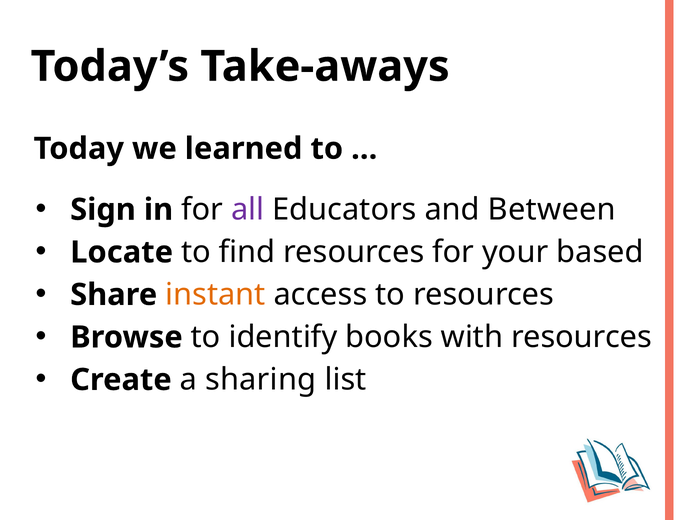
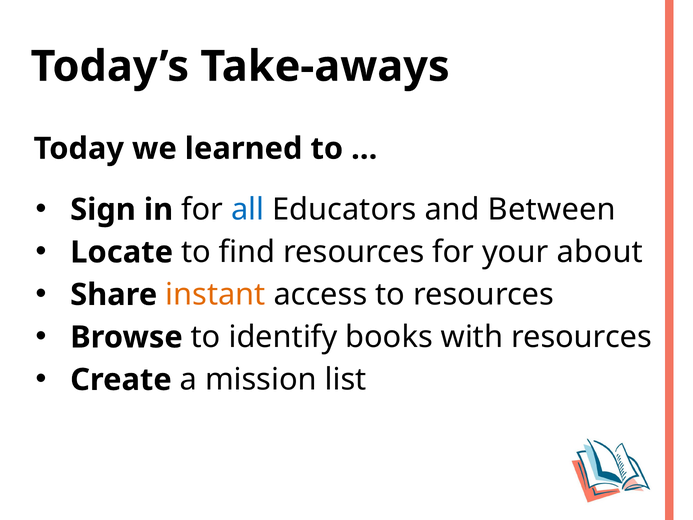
all colour: purple -> blue (248, 210)
based: based -> about (600, 252)
sharing: sharing -> mission (261, 380)
